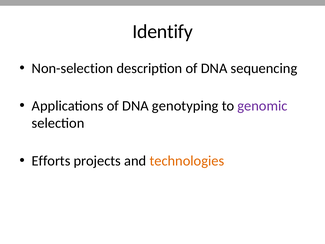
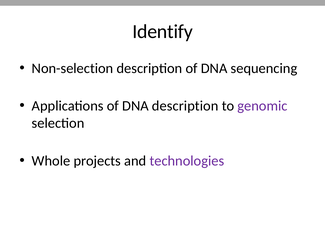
DNA genotyping: genotyping -> description (185, 106)
Efforts: Efforts -> Whole (51, 161)
technologies colour: orange -> purple (187, 161)
